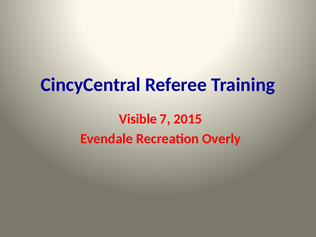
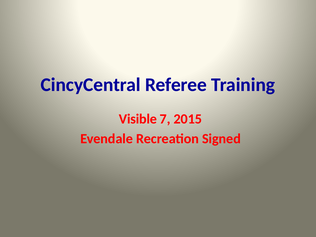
Overly: Overly -> Signed (221, 139)
